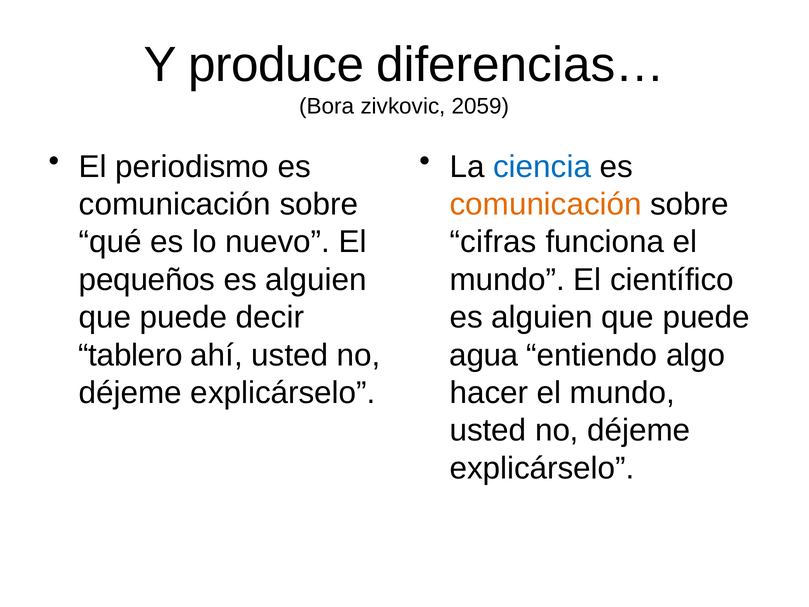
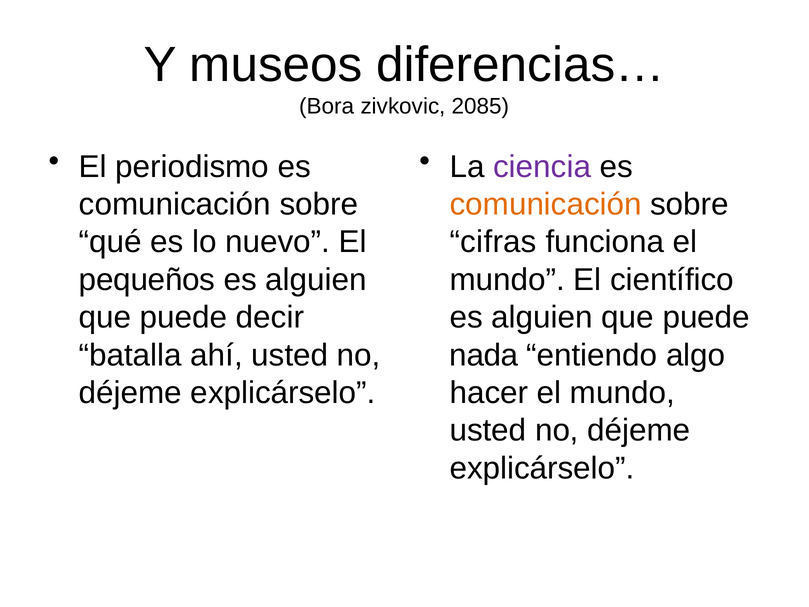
produce: produce -> museos (276, 65)
2059: 2059 -> 2085 (481, 106)
ciencia colour: blue -> purple (542, 167)
tablero: tablero -> batalla (130, 355)
agua: agua -> nada (484, 355)
